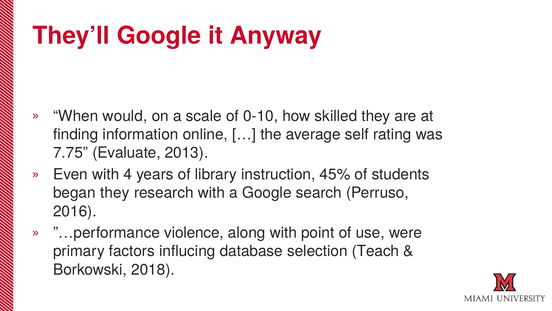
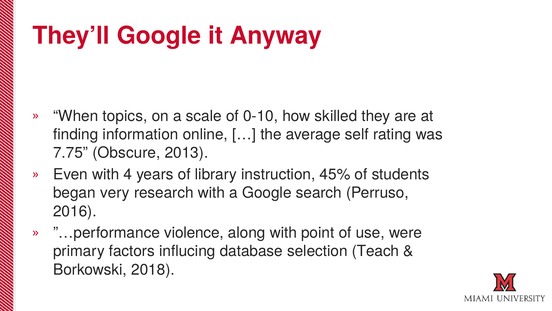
would: would -> topics (125, 116)
Evaluate: Evaluate -> Obscure (126, 153)
began they: they -> very (115, 193)
